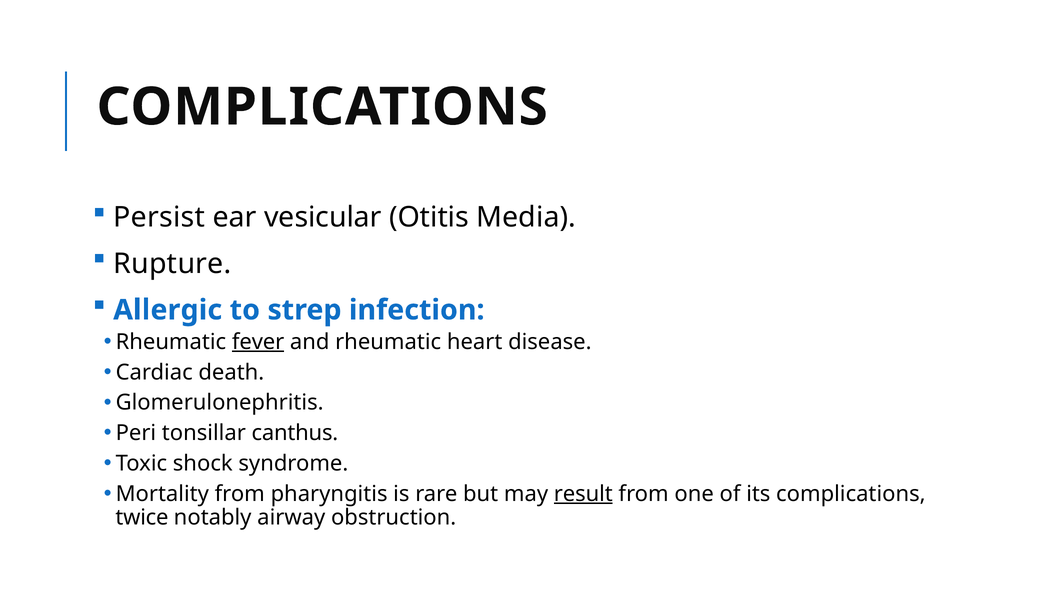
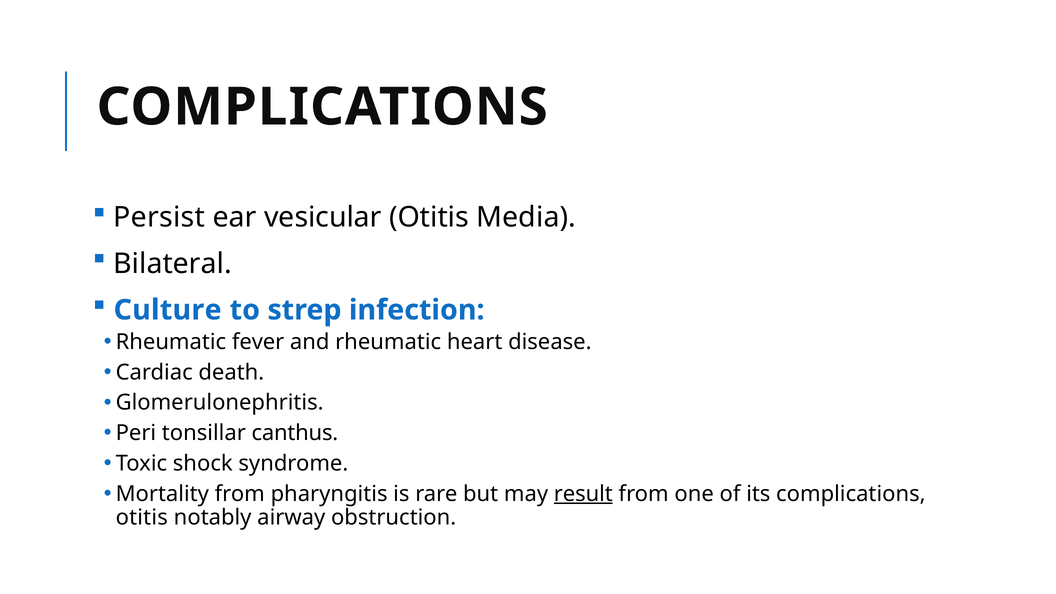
Rupture: Rupture -> Bilateral (172, 264)
Allergic: Allergic -> Culture (168, 310)
fever underline: present -> none (258, 342)
twice: twice -> otitis (142, 518)
